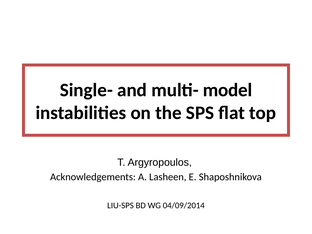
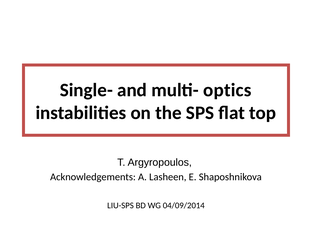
model: model -> optics (227, 90)
